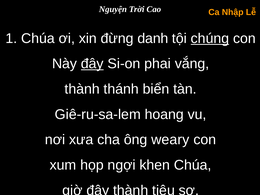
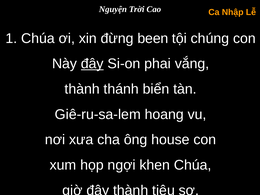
danh: danh -> been (153, 38)
chúng underline: present -> none (210, 38)
weary: weary -> house (170, 140)
